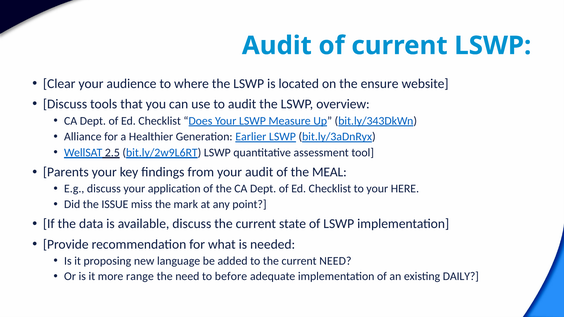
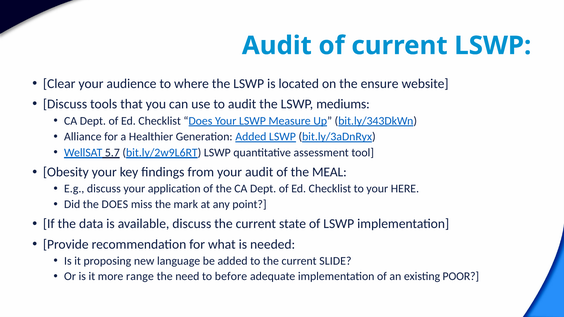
overview: overview -> mediums (343, 104)
Generation Earlier: Earlier -> Added (251, 137)
2.5: 2.5 -> 5.7 (112, 153)
Parents: Parents -> Obesity (66, 172)
the ISSUE: ISSUE -> DOES (115, 204)
current NEED: NEED -> SLIDE (335, 261)
DAILY: DAILY -> POOR (461, 277)
